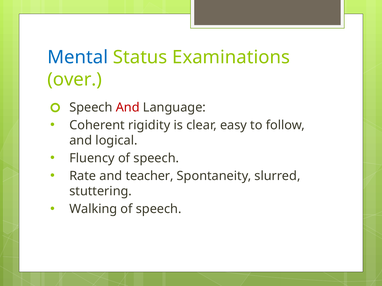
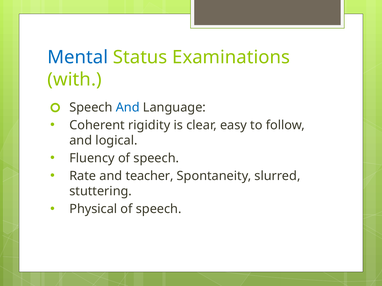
over: over -> with (75, 80)
And colour: red -> blue (128, 108)
Walking: Walking -> Physical (93, 209)
